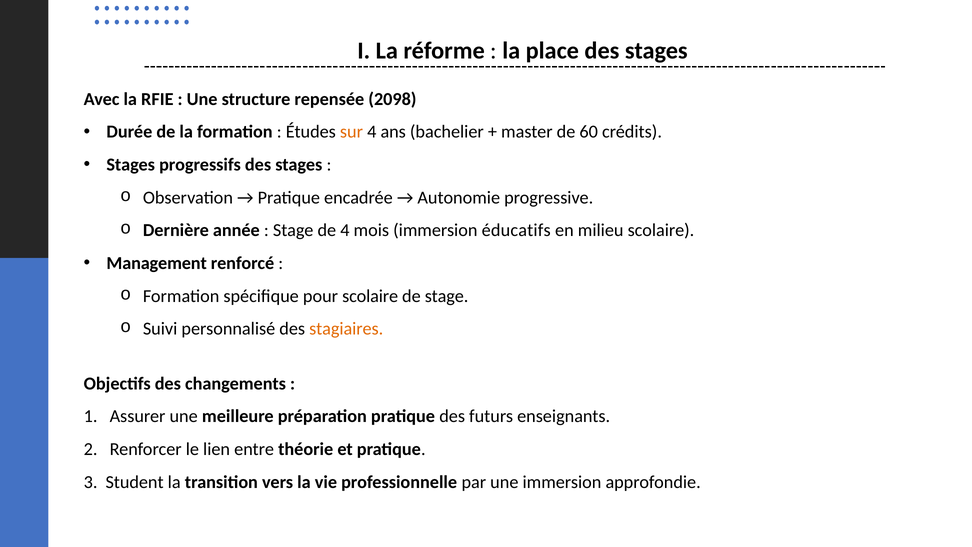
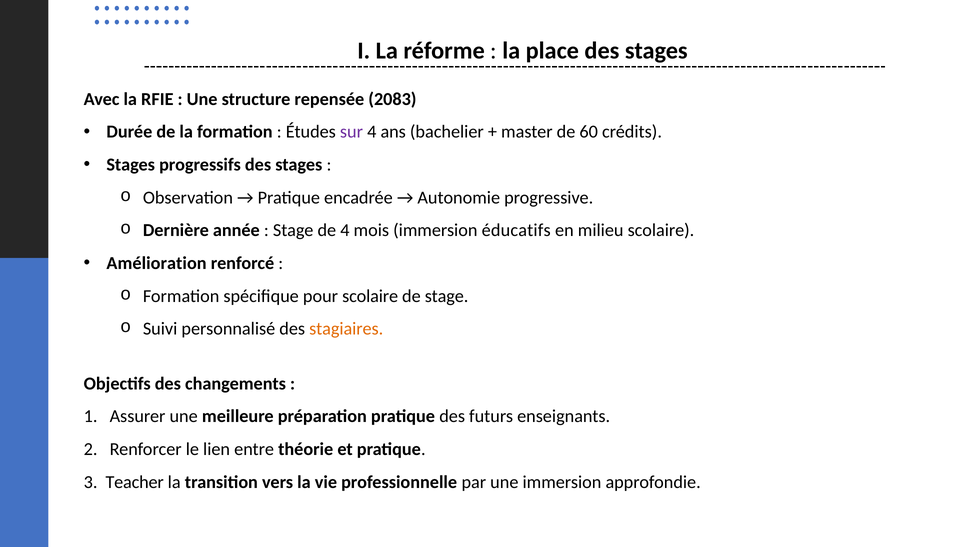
2098: 2098 -> 2083 (392, 99)
sur colour: orange -> purple (351, 132)
Management: Management -> Amélioration (157, 263)
Student: Student -> Teacher (135, 482)
